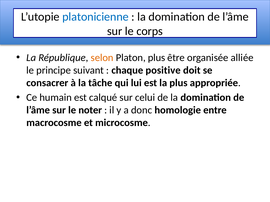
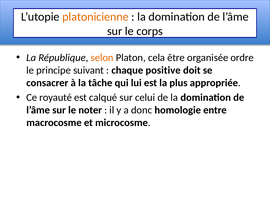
platonicienne colour: blue -> orange (95, 17)
Platon plus: plus -> cela (157, 58)
alliée: alliée -> ordre (242, 58)
humain: humain -> royauté (56, 98)
